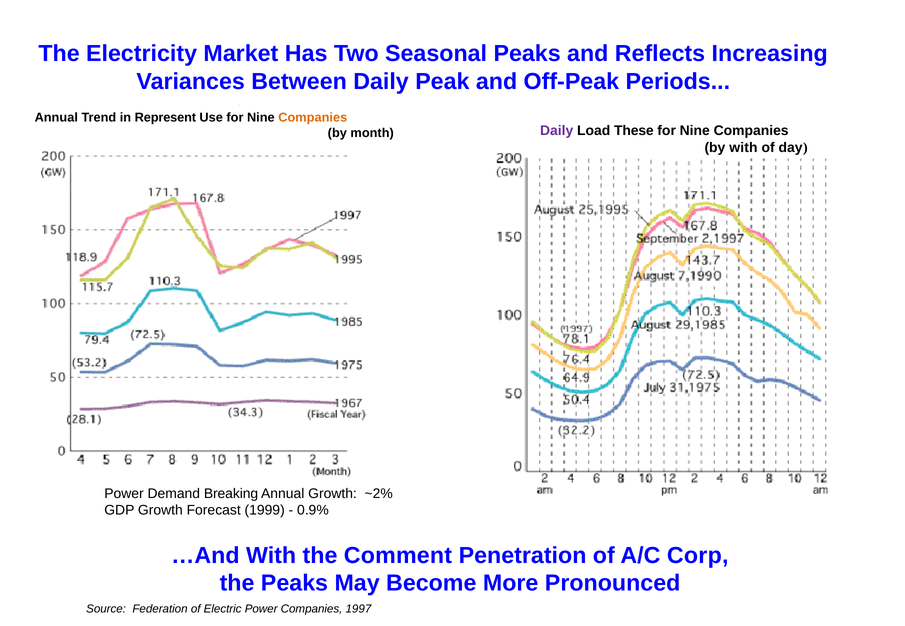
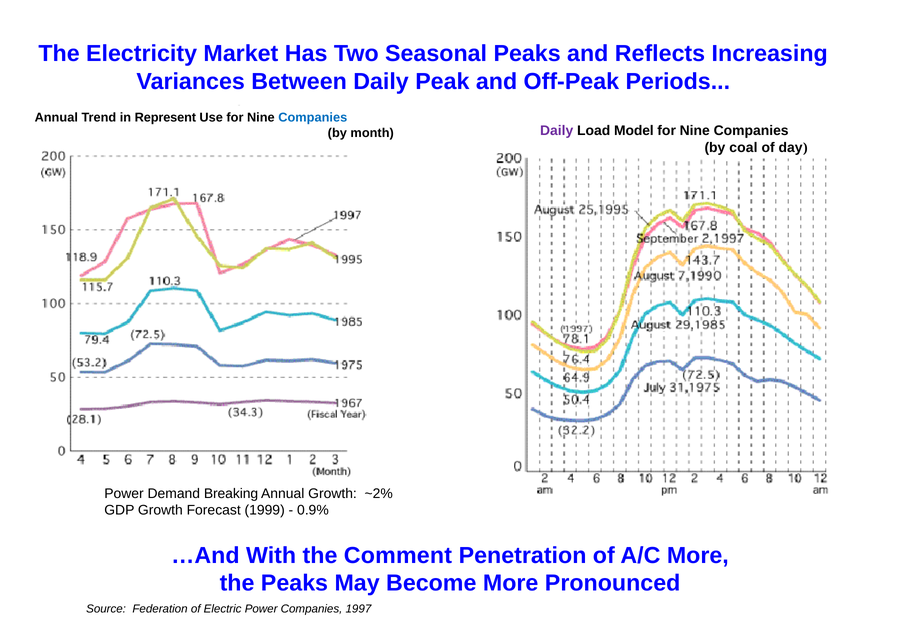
Companies colour: orange -> blue (313, 118)
These: These -> Model (634, 131)
by with: with -> coal (743, 148)
A/C Corp: Corp -> More (698, 556)
